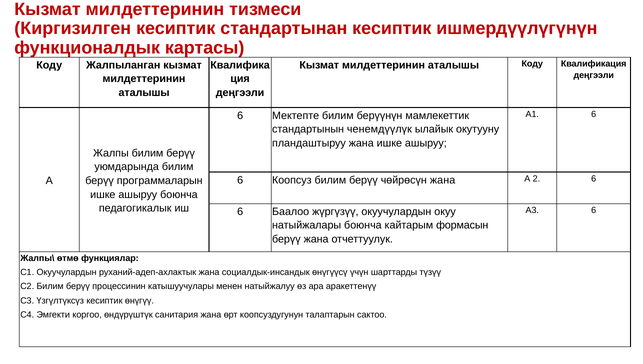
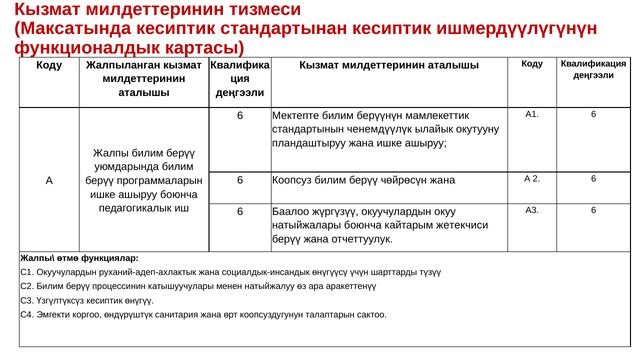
Киргизилген: Киргизилген -> Максатында (73, 29)
формасын: формасын -> жетекчиси (462, 226)
